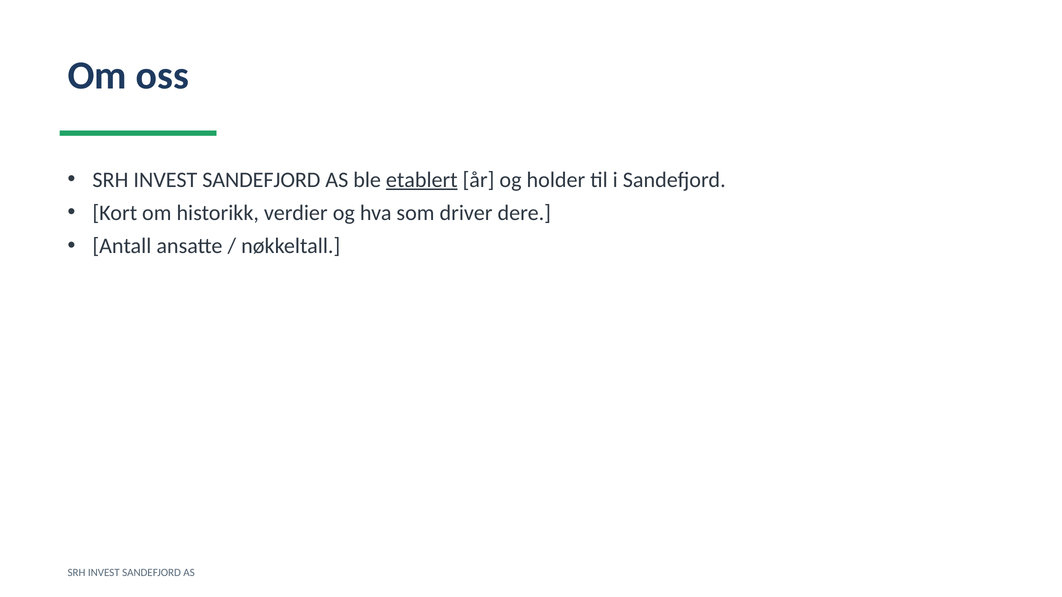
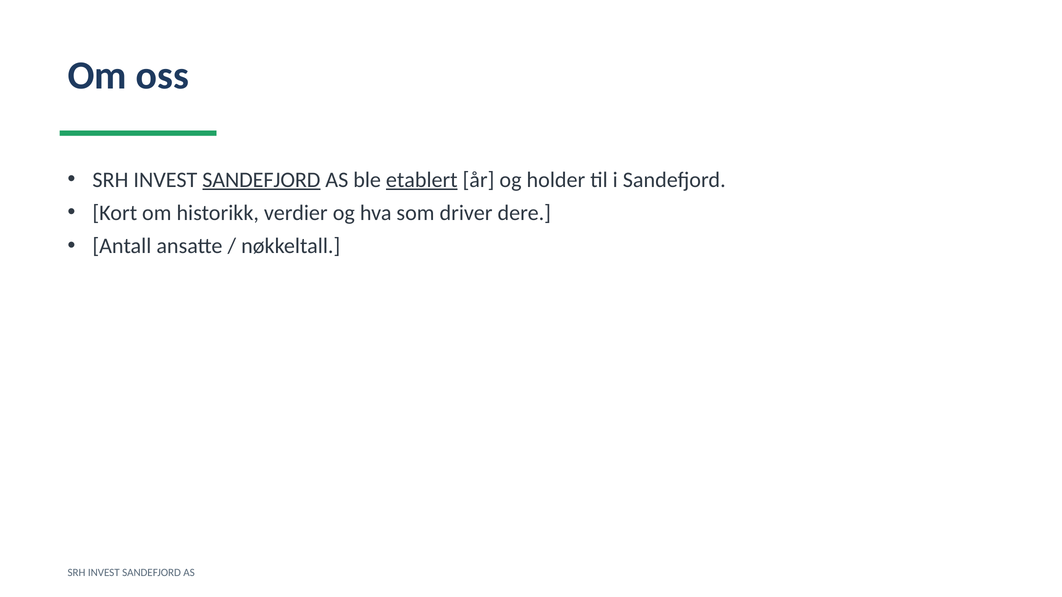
SANDEFJORD underline: none -> present (261, 180)
